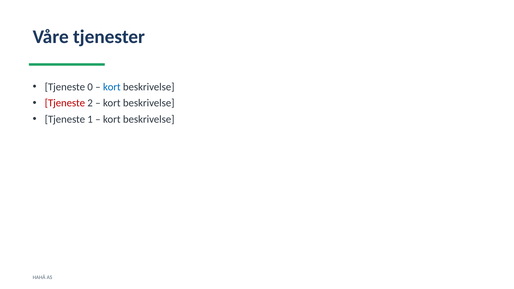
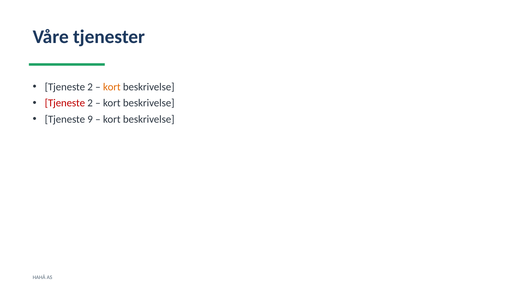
0: 0 -> 2 (90, 87)
kort colour: blue -> orange (112, 87)
1: 1 -> 9 (90, 119)
